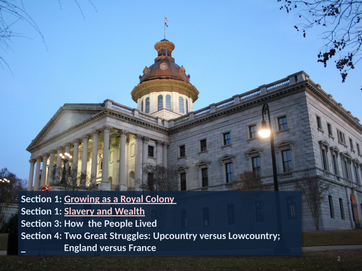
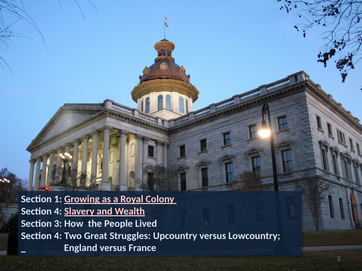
1: 1 -> 4 (58, 212)
